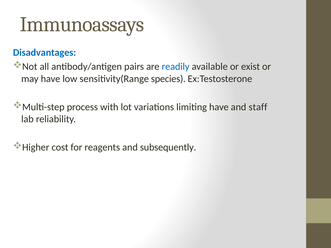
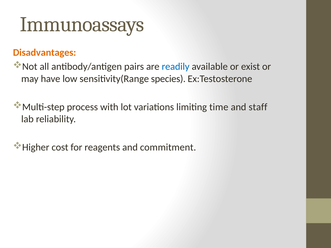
Disadvantages colour: blue -> orange (45, 53)
limiting have: have -> time (219, 107)
subsequently: subsequently -> commitment (168, 147)
